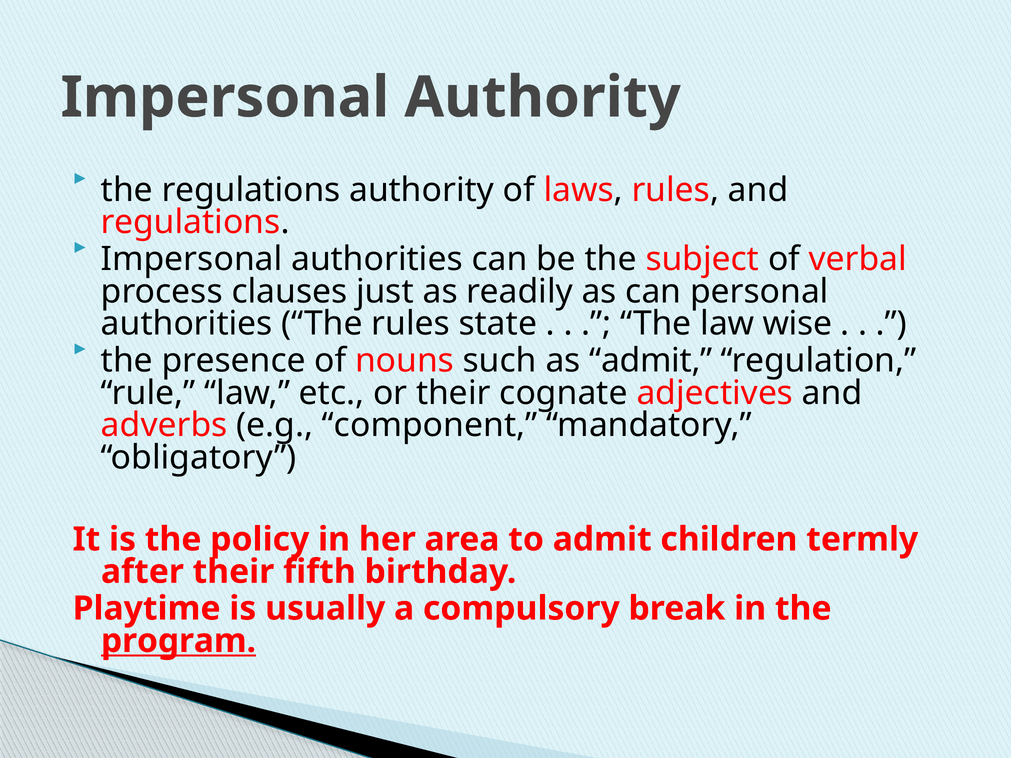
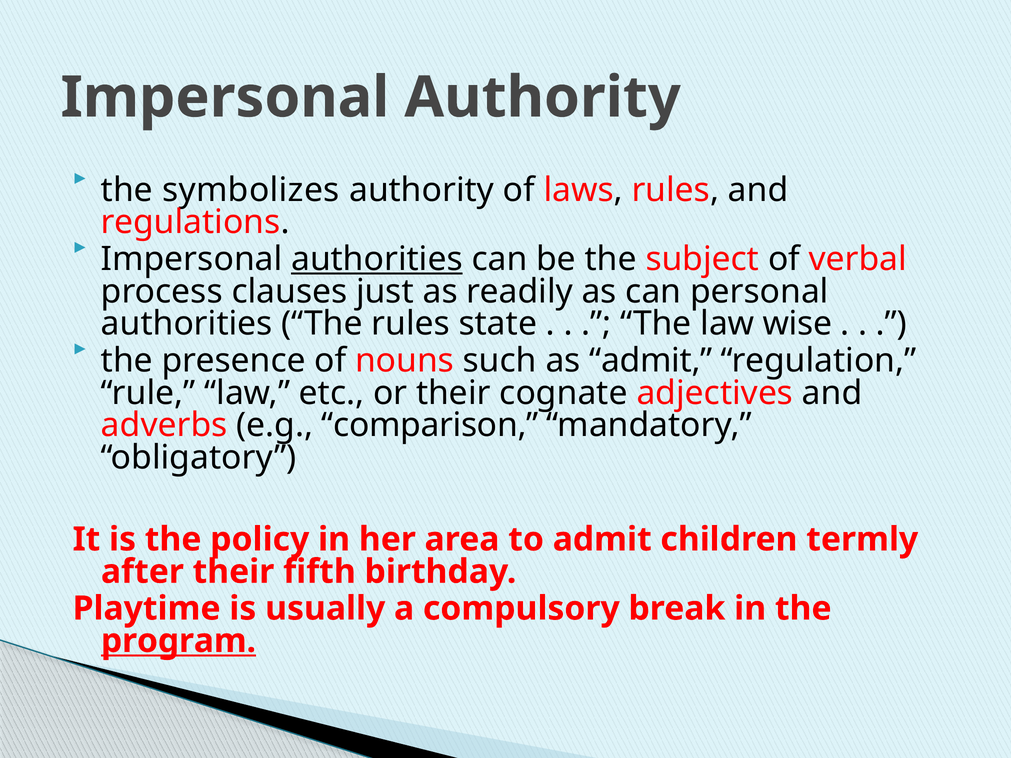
the regulations: regulations -> symbolizes (251, 190)
authorities underline: none -> present (377, 259)
component: component -> comparison (430, 425)
